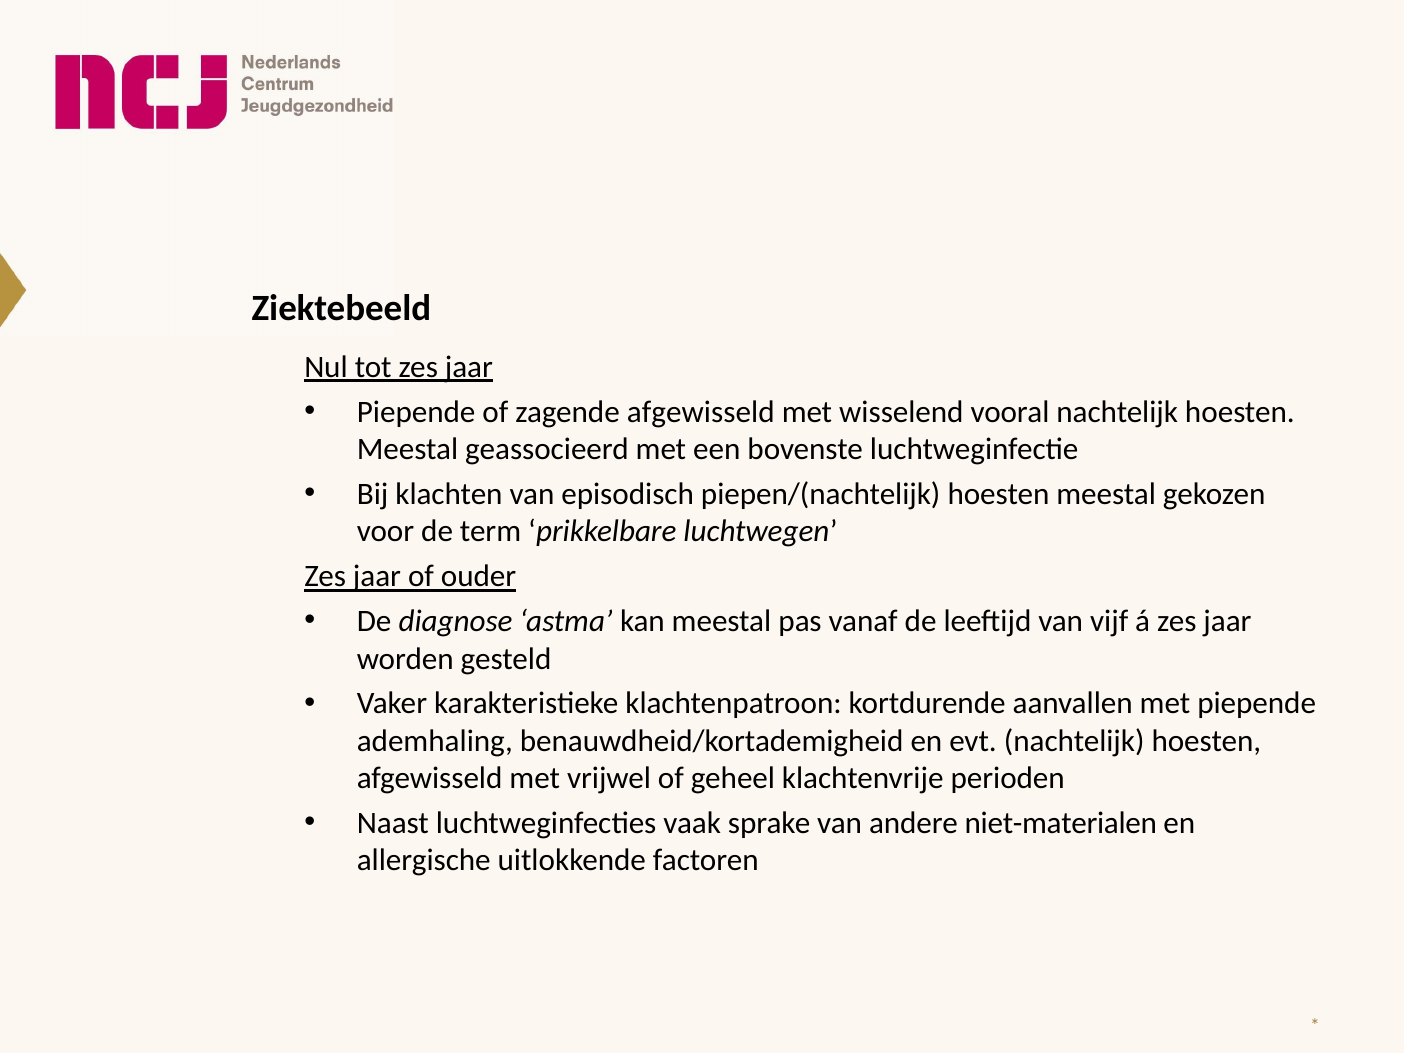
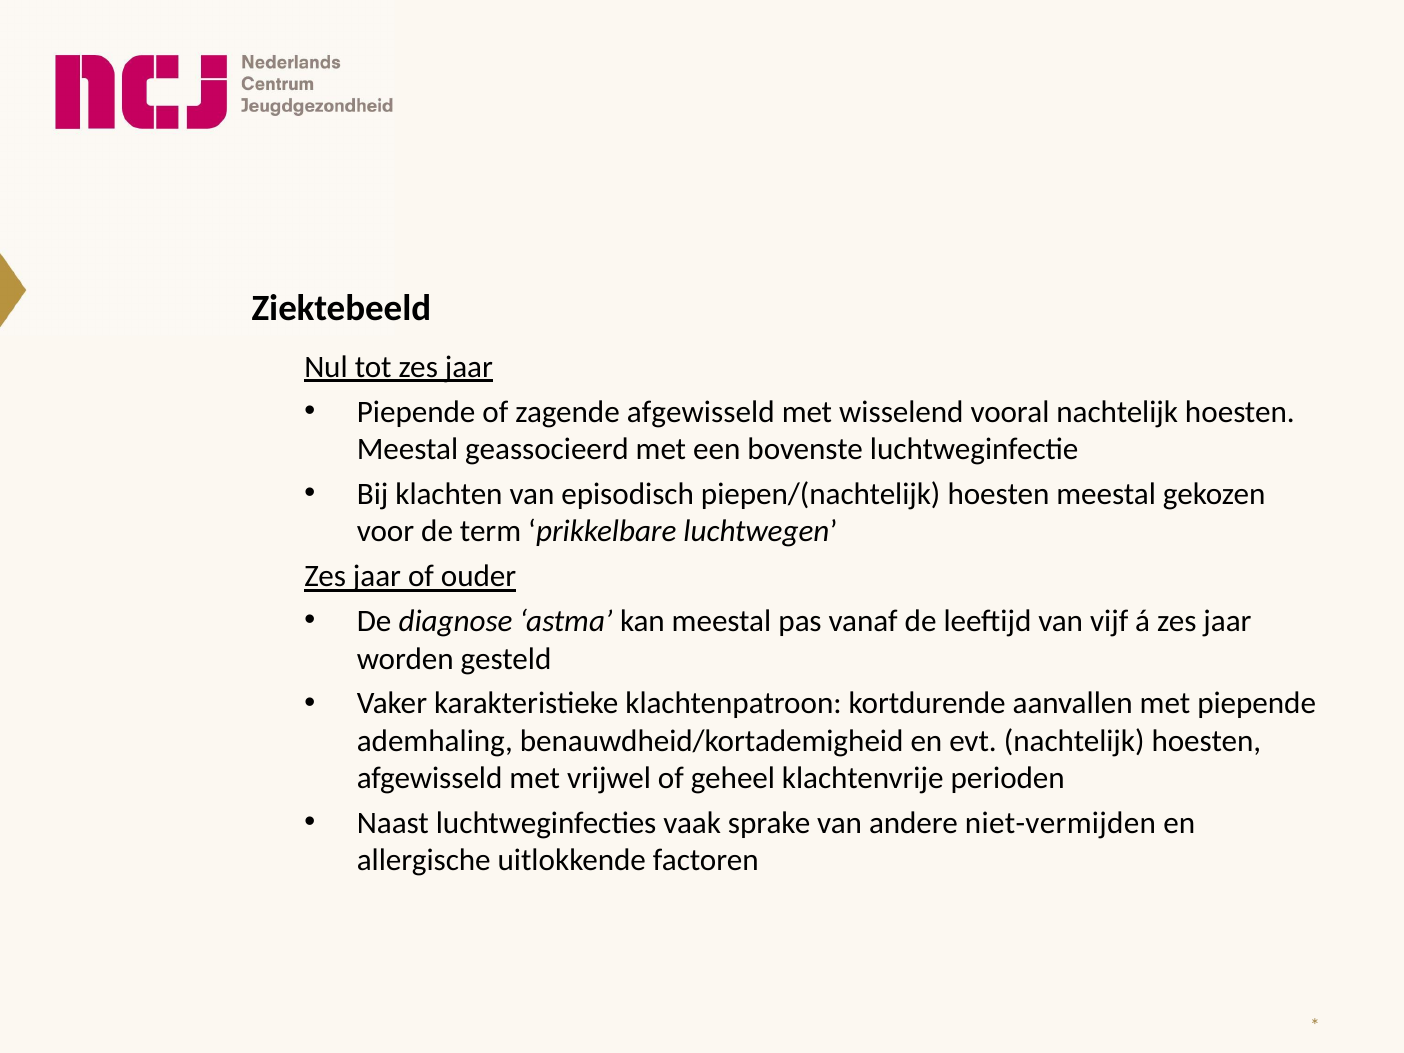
niet-materialen: niet-materialen -> niet-vermijden (1060, 823)
